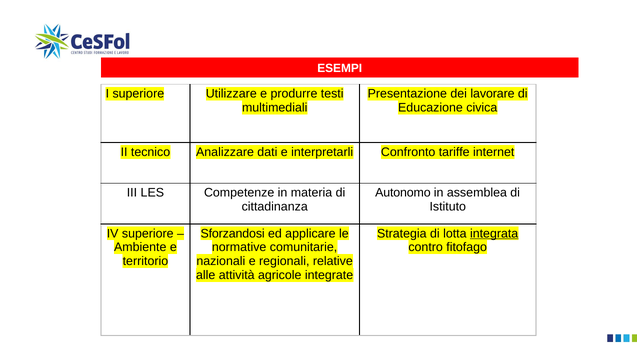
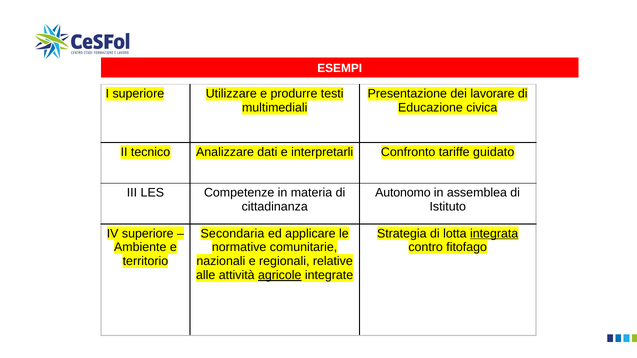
internet: internet -> guidato (494, 152)
Sforzandosi: Sforzandosi -> Secondaria (232, 234)
agricole underline: none -> present (280, 275)
